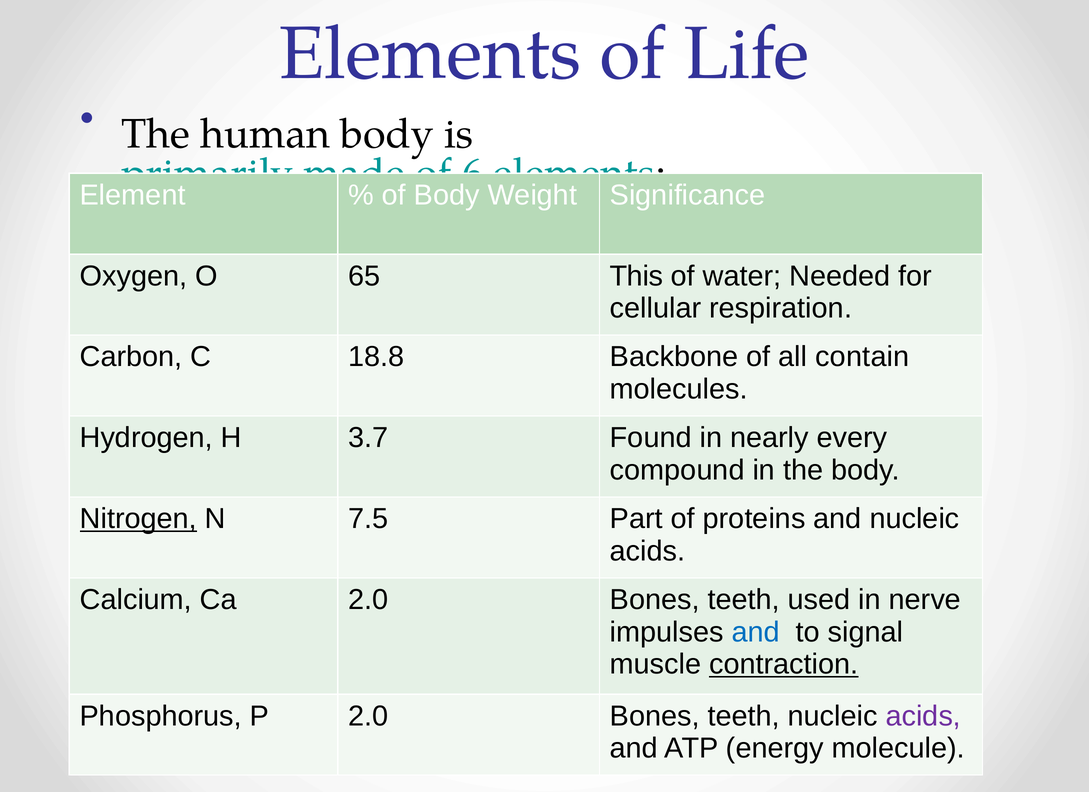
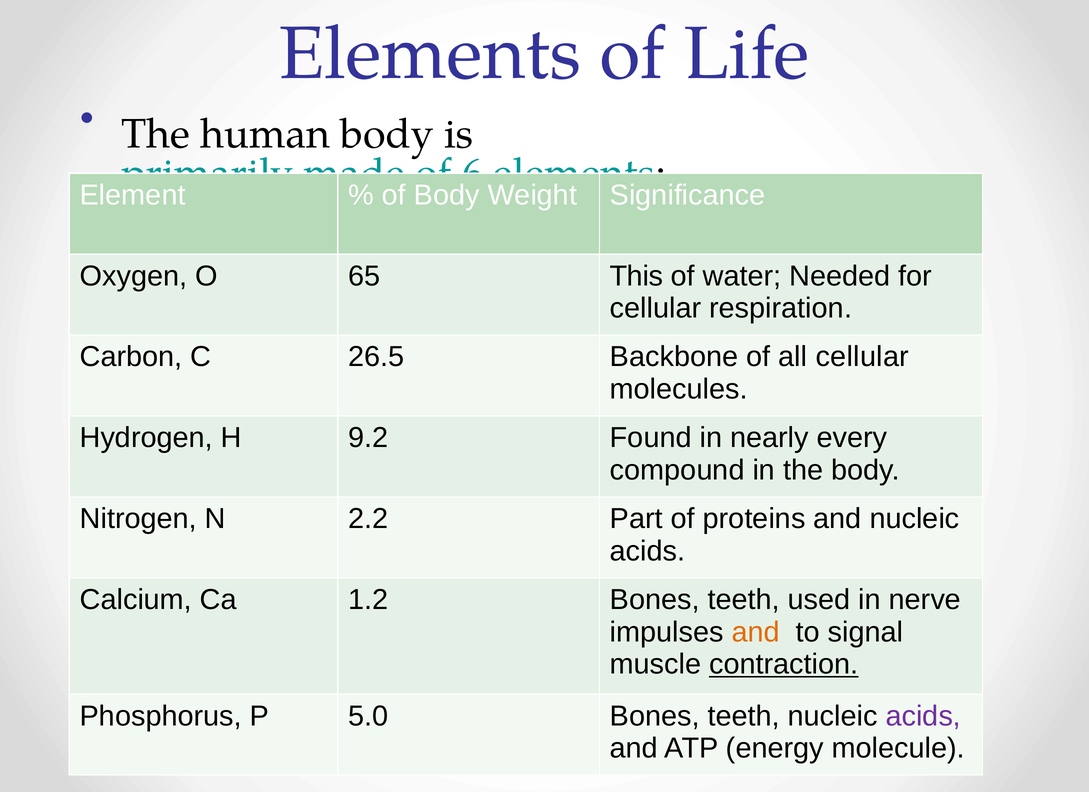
18.8: 18.8 -> 26.5 (376, 357)
all contain: contain -> cellular (862, 357)
3.7: 3.7 -> 9.2 (368, 438)
Nitrogen underline: present -> none (138, 519)
7.5: 7.5 -> 2.2 (368, 519)
Ca 2.0: 2.0 -> 1.2 (368, 600)
and colour: blue -> orange (756, 632)
P 2.0: 2.0 -> 5.0 (368, 716)
